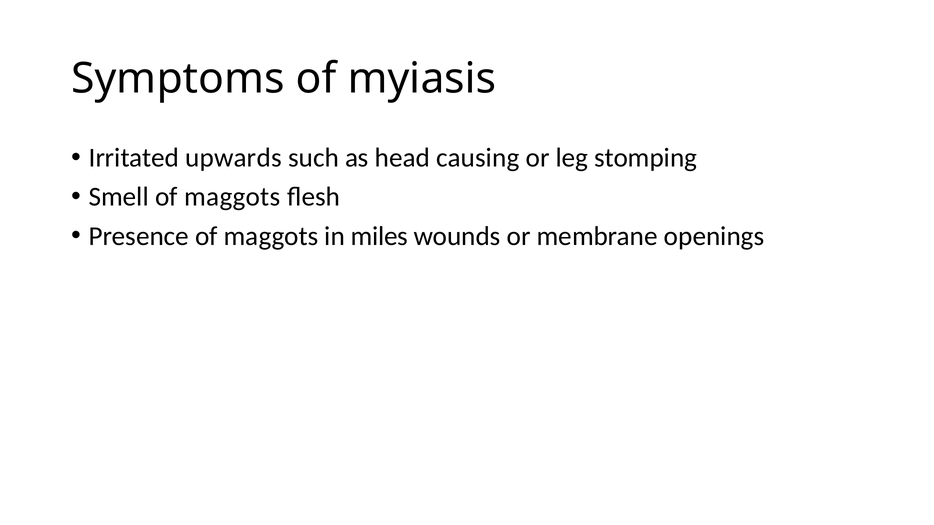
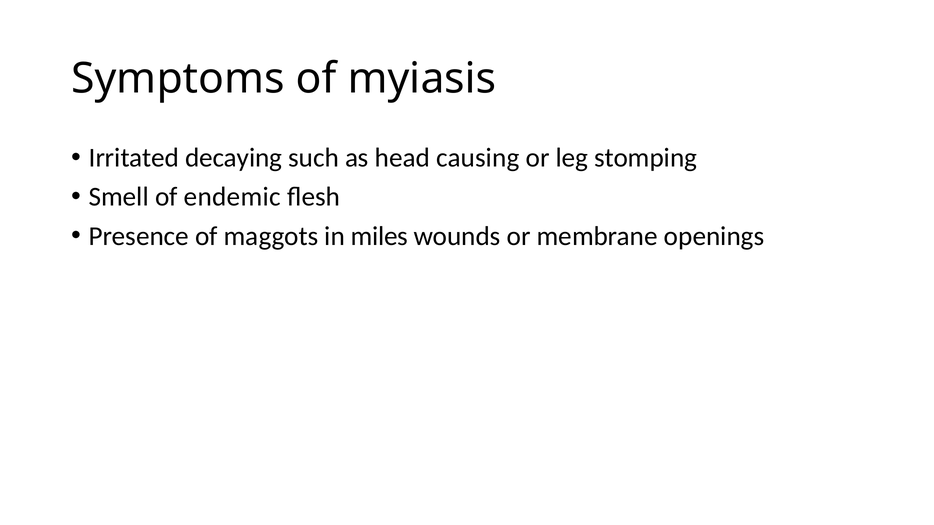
upwards: upwards -> decaying (234, 158)
Smell of maggots: maggots -> endemic (232, 197)
